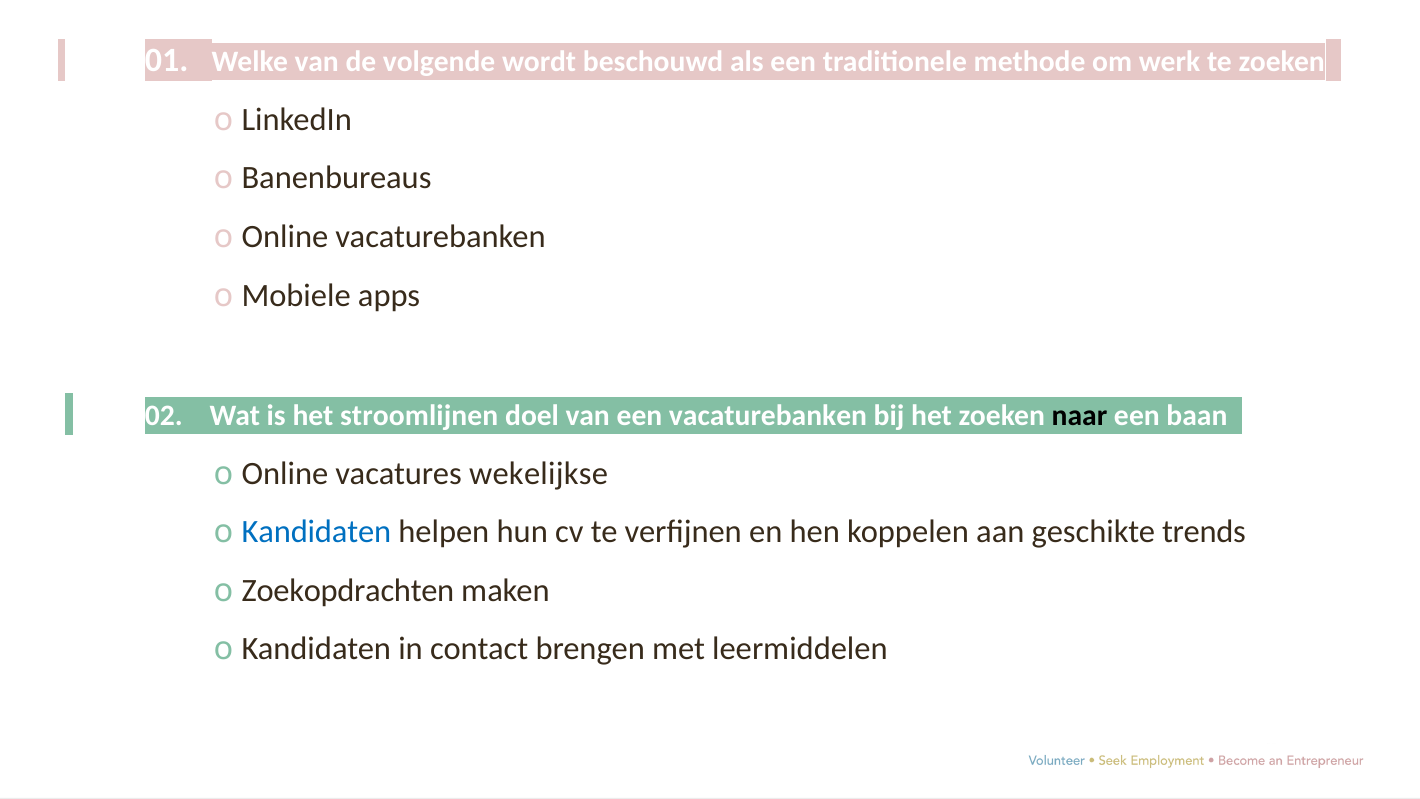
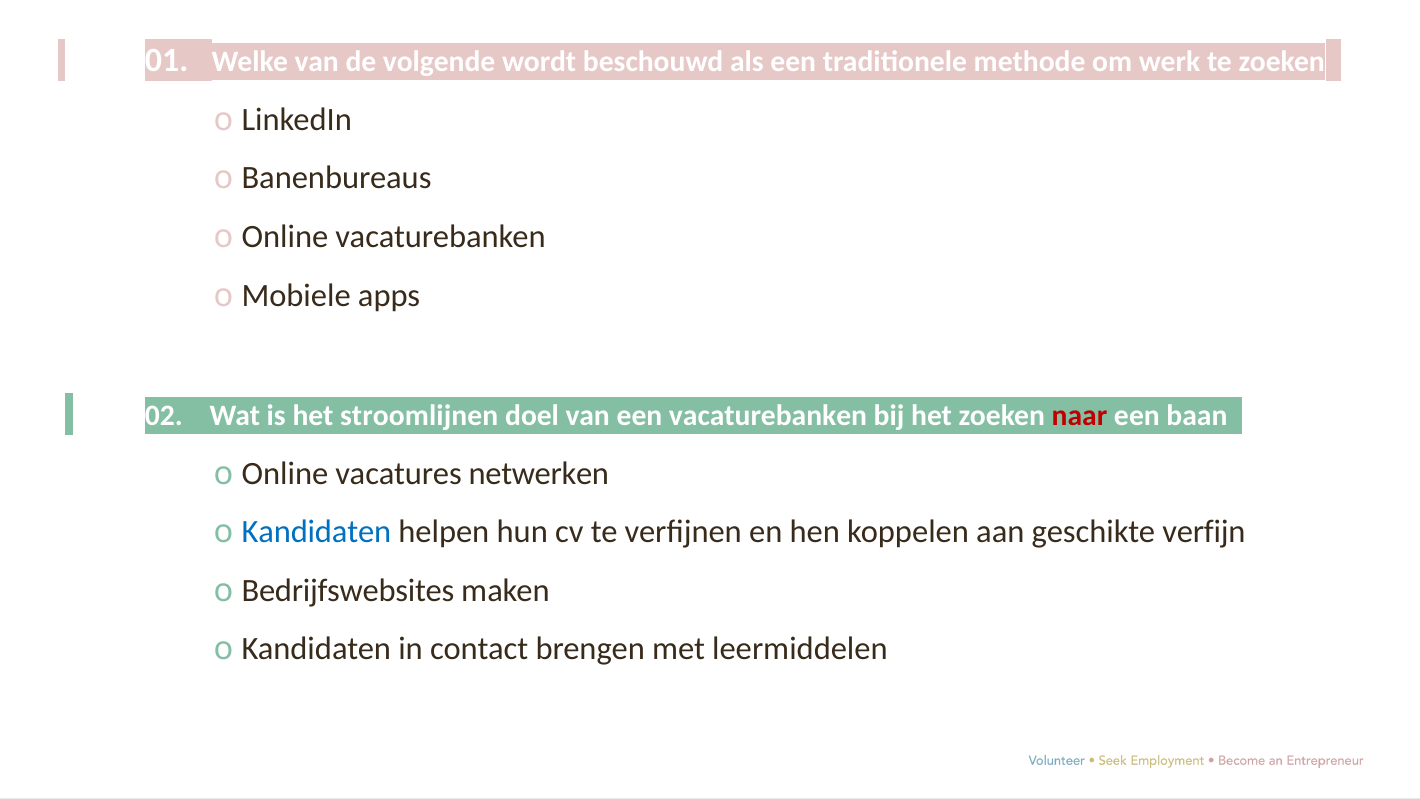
naar colour: black -> red (1079, 416)
wekelijkse: wekelijkse -> netwerken (539, 473)
trends: trends -> verfijn (1204, 532)
Zoekopdrachten: Zoekopdrachten -> Bedrijfswebsites (348, 590)
